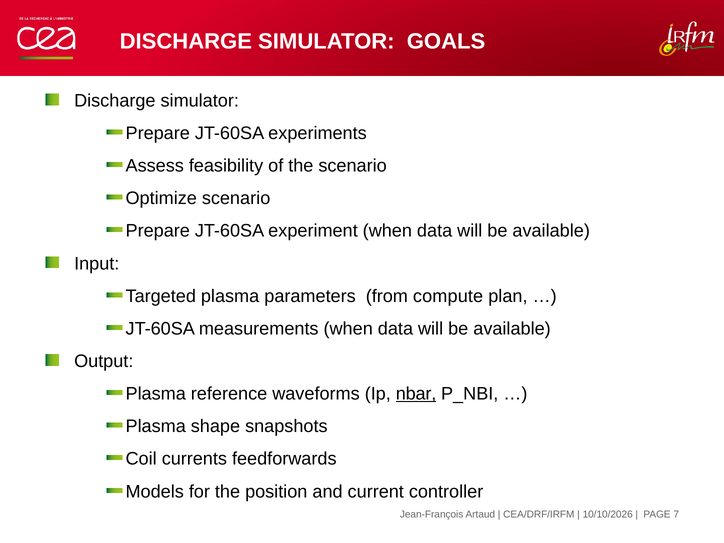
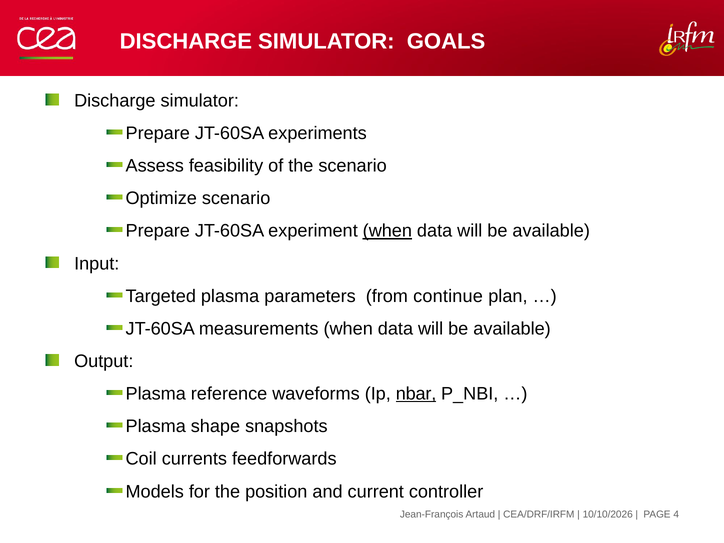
when underline: none -> present (387, 231)
compute: compute -> continue (448, 296)
7: 7 -> 4 (676, 514)
